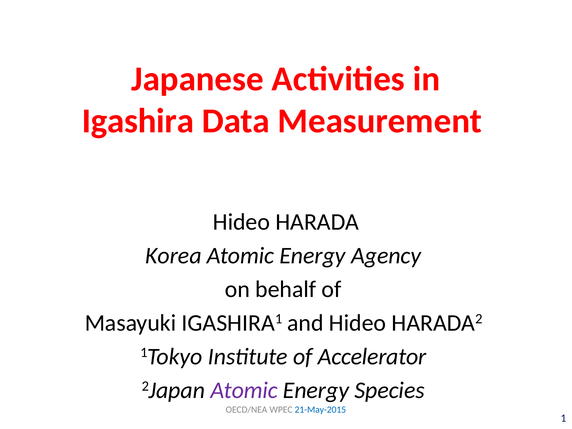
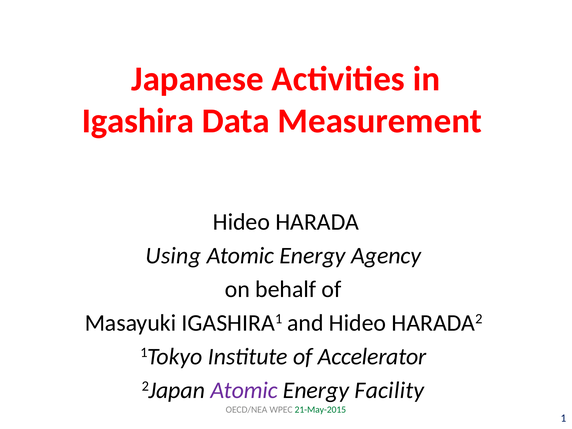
Korea: Korea -> Using (173, 256)
Species: Species -> Facility (389, 390)
21-May-2015 colour: blue -> green (320, 410)
